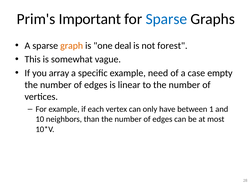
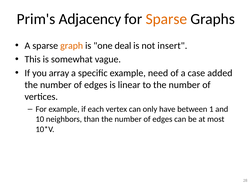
Important: Important -> Adjacency (90, 19)
Sparse colour: blue -> orange (166, 19)
forest: forest -> insert (172, 46)
empty: empty -> added (220, 73)
